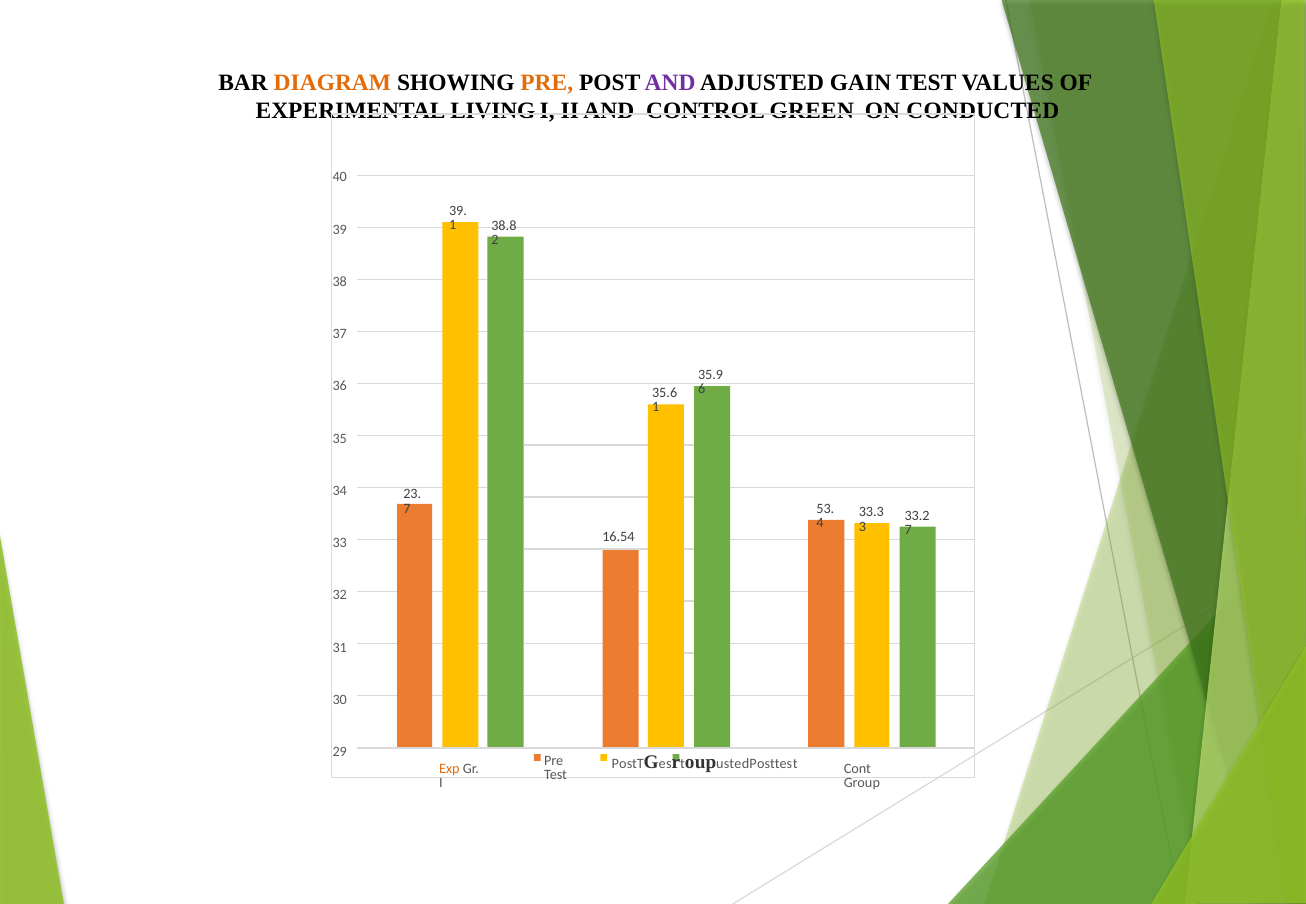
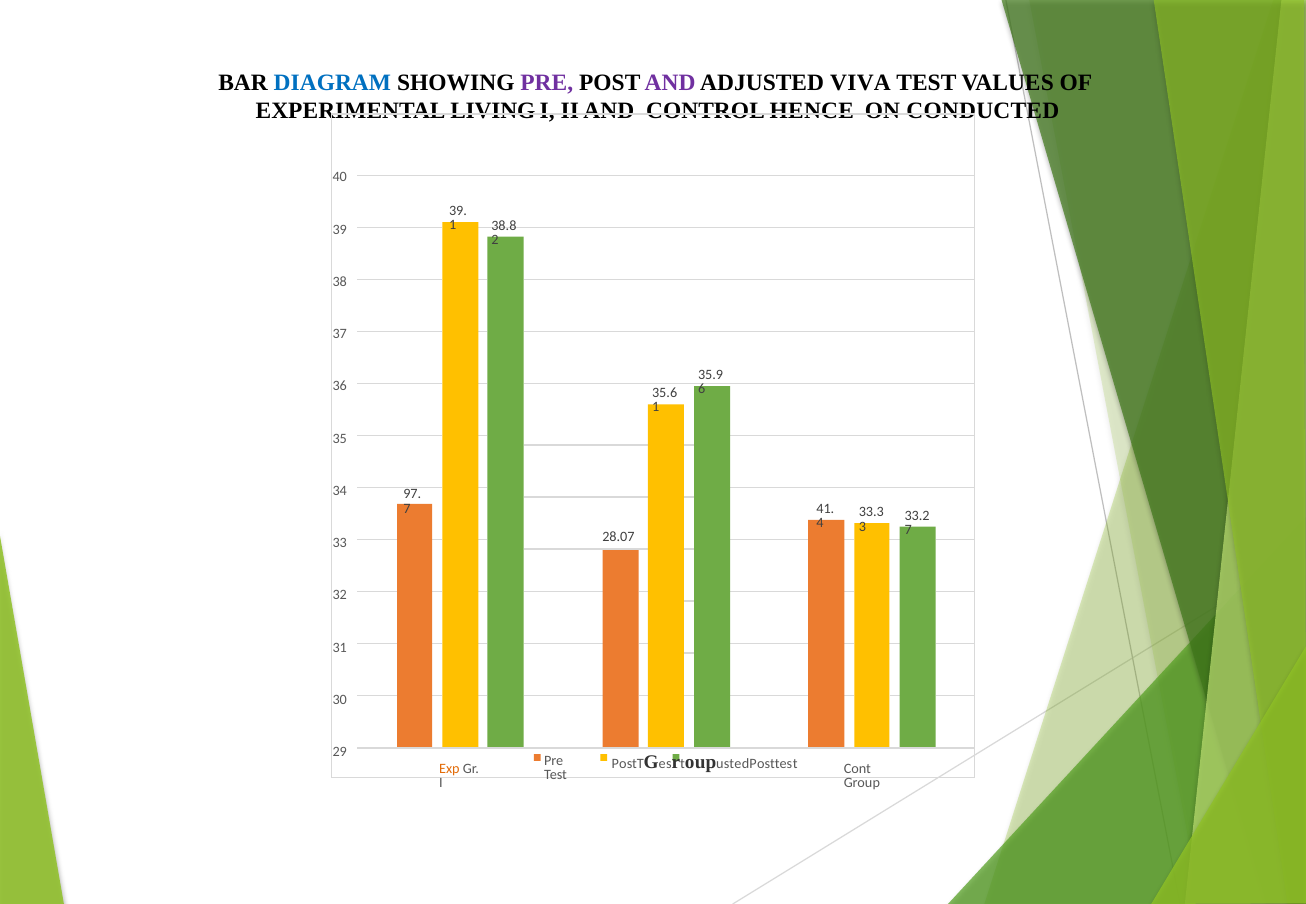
DIAGRAM colour: orange -> blue (332, 82)
PRE colour: orange -> purple (547, 82)
GAIN: GAIN -> VIVA (861, 82)
GREEN: GREEN -> HENCE (812, 111)
23: 23 -> 97 (412, 494)
53: 53 -> 41 (825, 509)
16.54: 16.54 -> 28.07 (618, 537)
